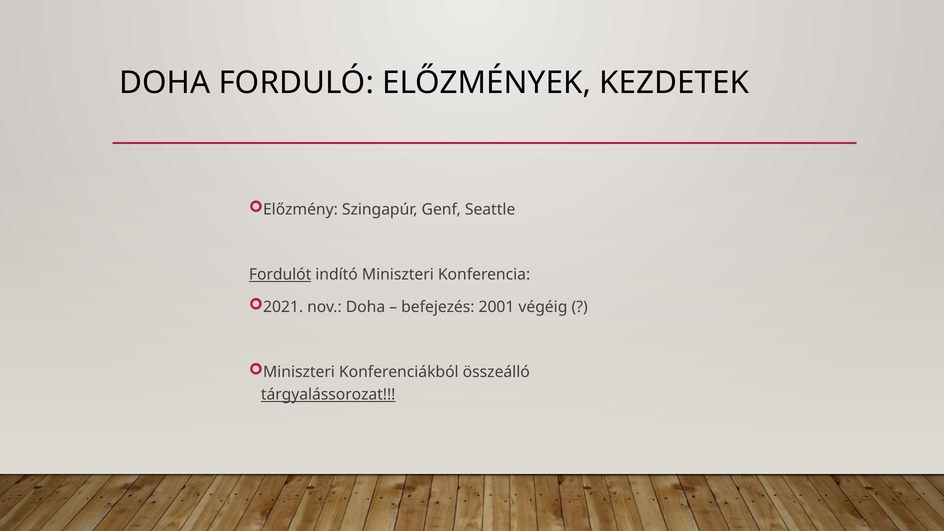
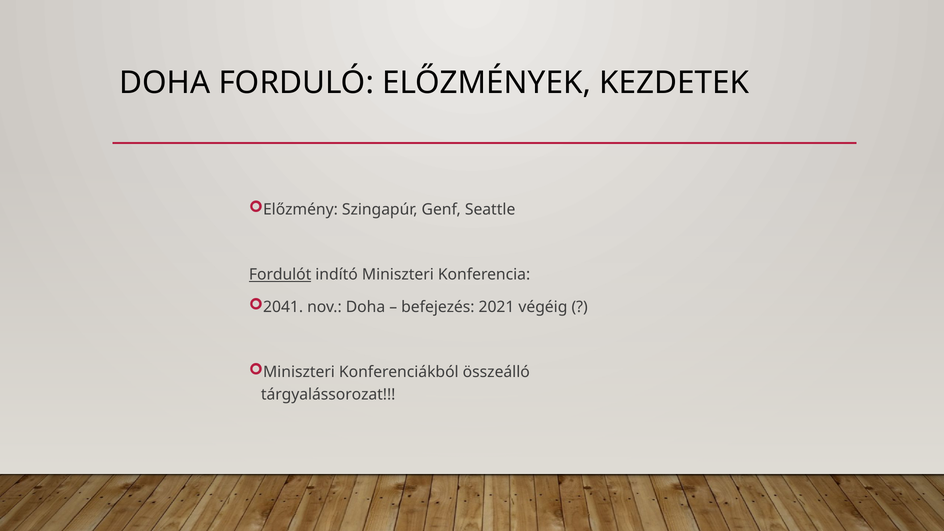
2021: 2021 -> 2041 (283, 307)
2001: 2001 -> 2021 (496, 307)
tárgyalássorozat underline: present -> none (328, 395)
